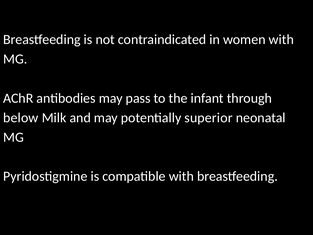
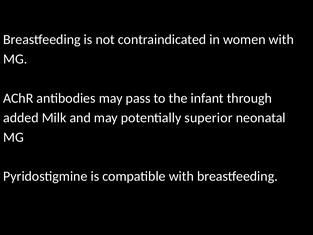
below: below -> added (21, 118)
